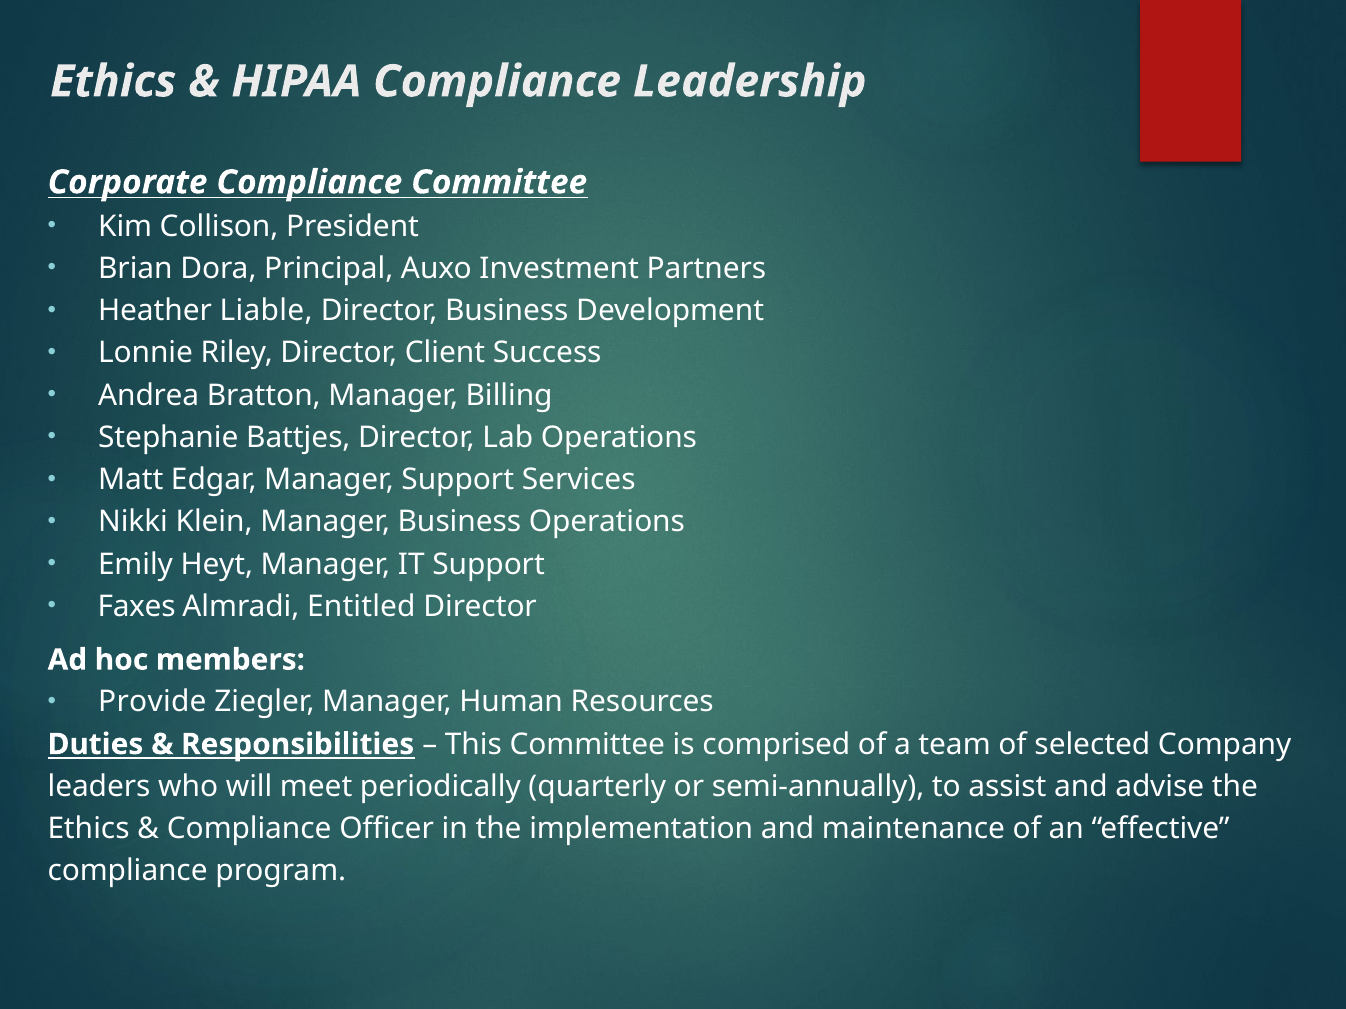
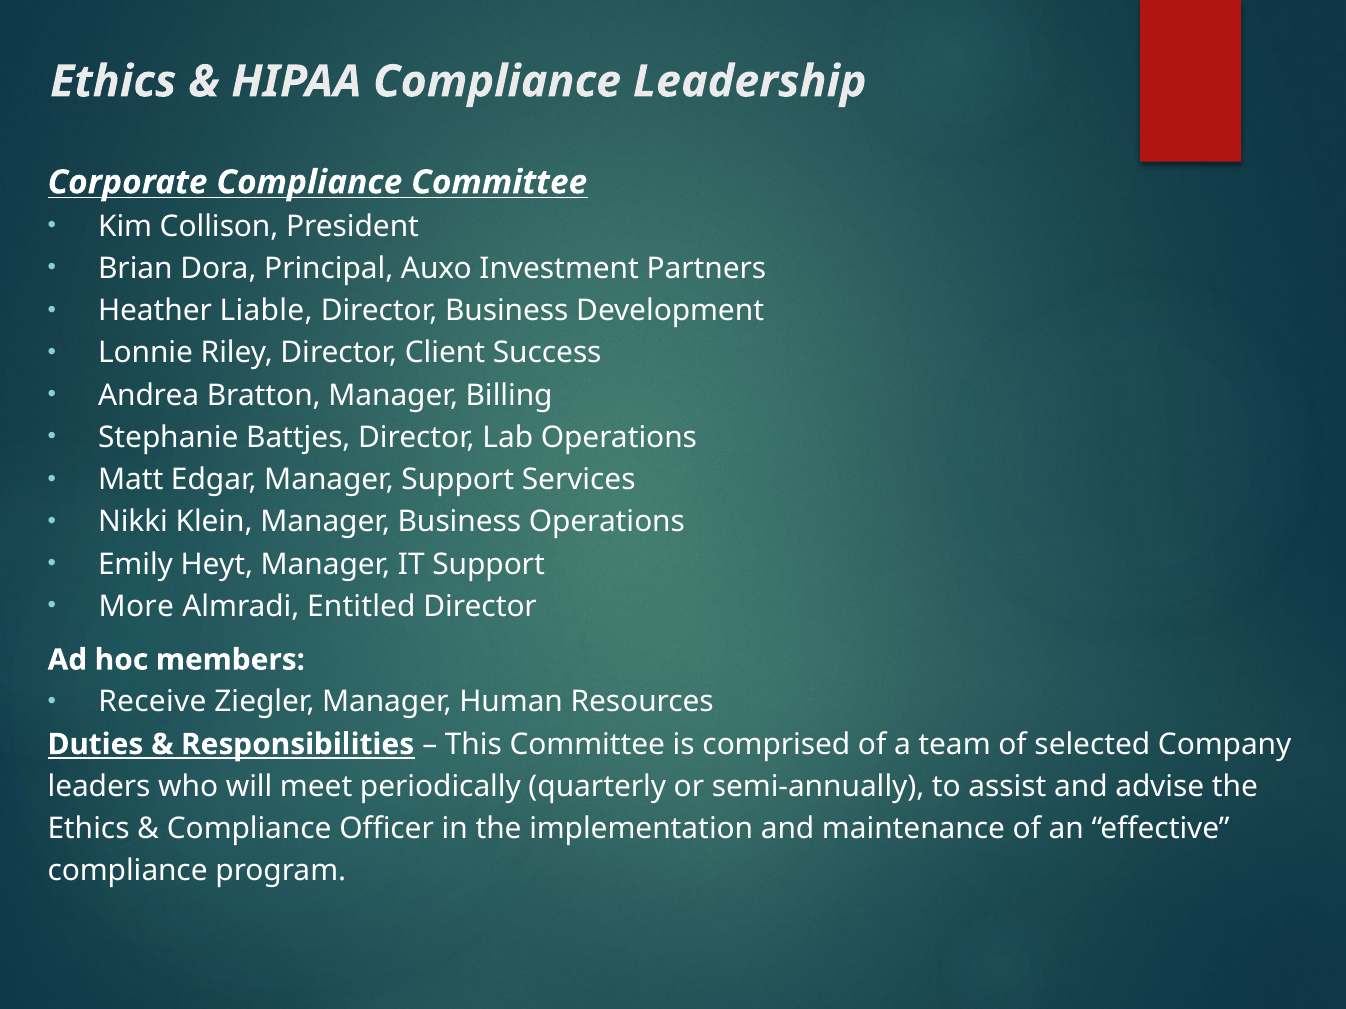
Faxes: Faxes -> More (136, 607)
Provide: Provide -> Receive (152, 702)
